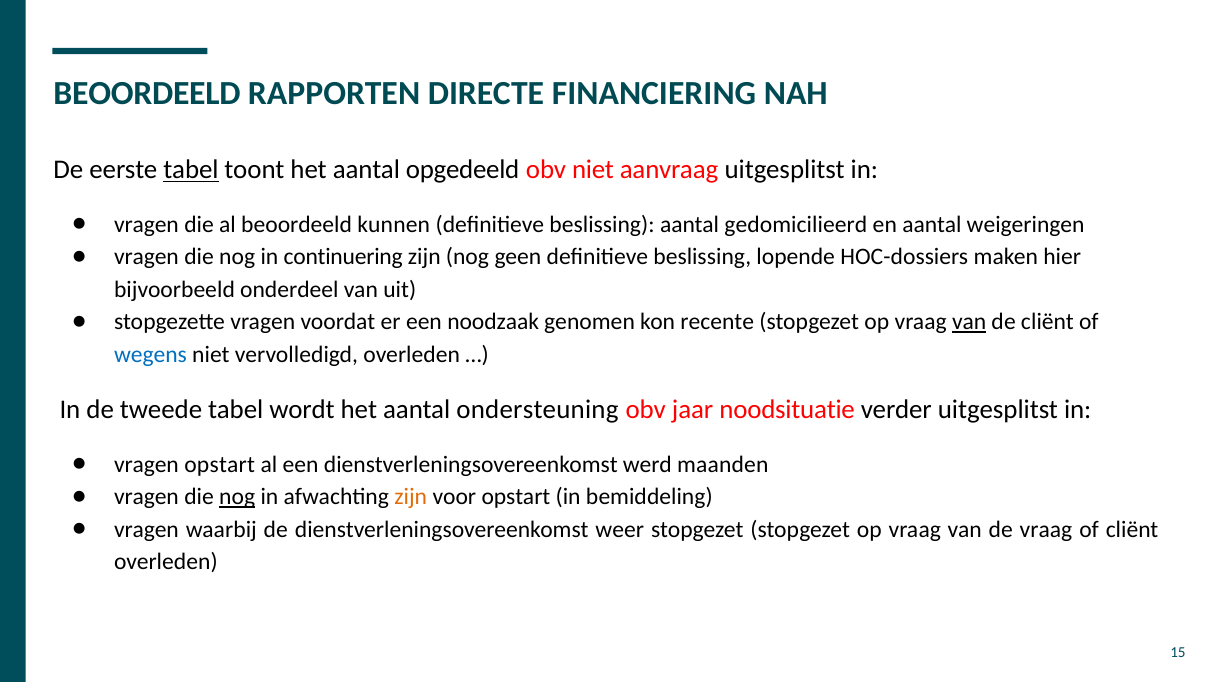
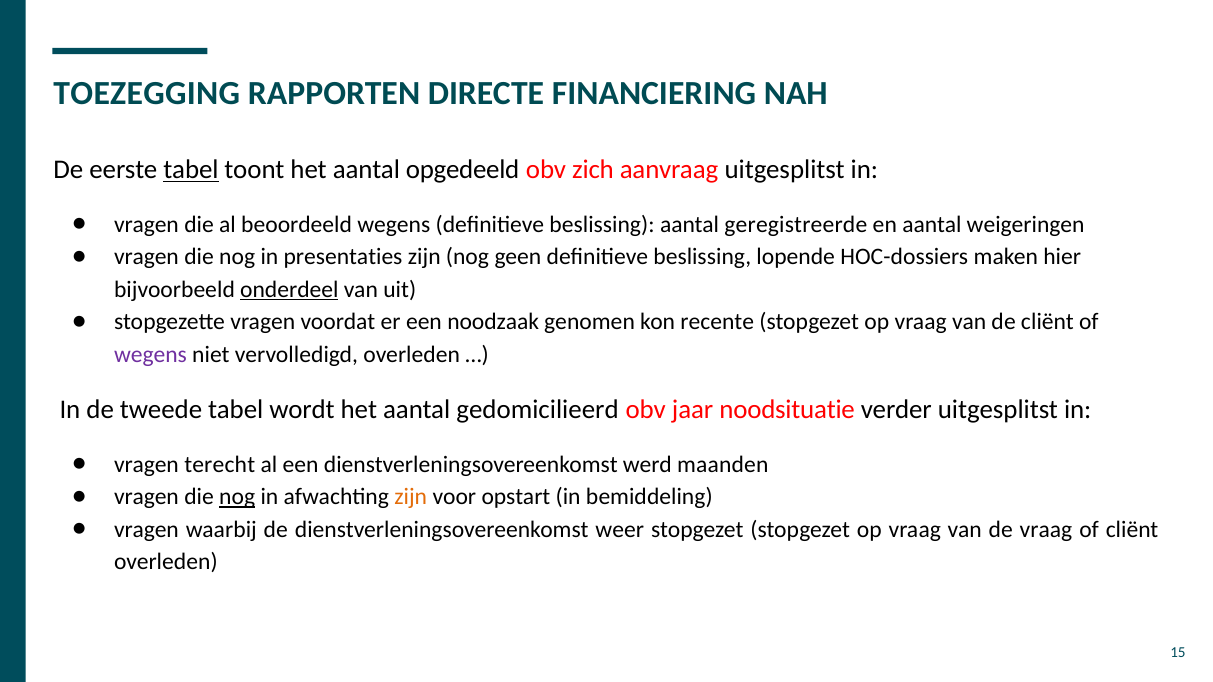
BEOORDEELD: BEOORDEELD -> TOEZEGGING (147, 94)
obv niet: niet -> zich (593, 170)
beoordeeld kunnen: kunnen -> wegens (394, 224)
gedomicilieerd: gedomicilieerd -> geregistreerde (796, 224)
continuering: continuering -> presentaties (343, 257)
onderdeel underline: none -> present (289, 290)
van underline: present -> none (969, 322)
wegens colour: blue -> purple (150, 355)
ondersteuning: ondersteuning -> gedomicilieerd (538, 410)
vragen opstart: opstart -> terecht (220, 465)
